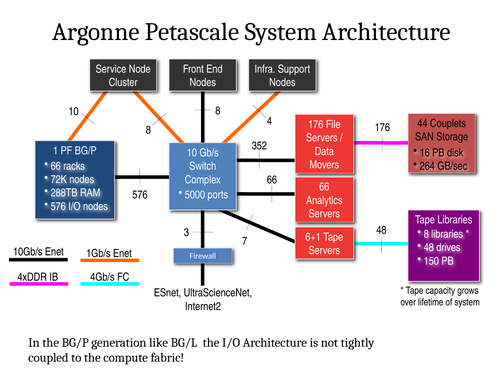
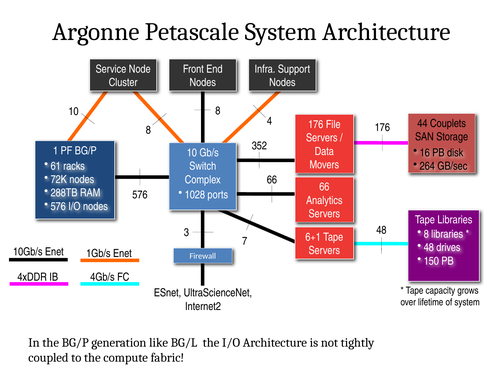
66: 66 -> 61 (56, 166)
5000: 5000 -> 1028 (195, 194)
